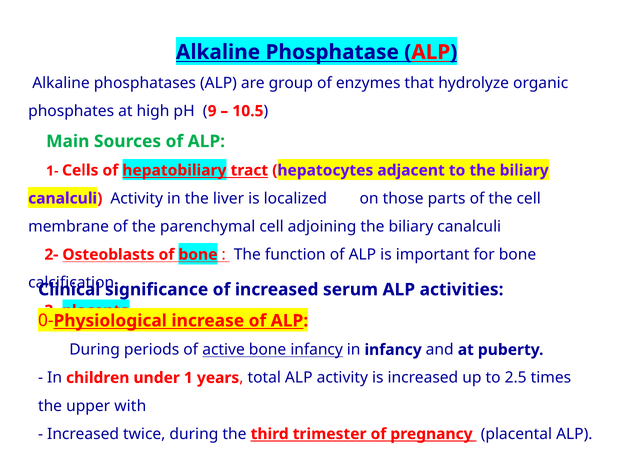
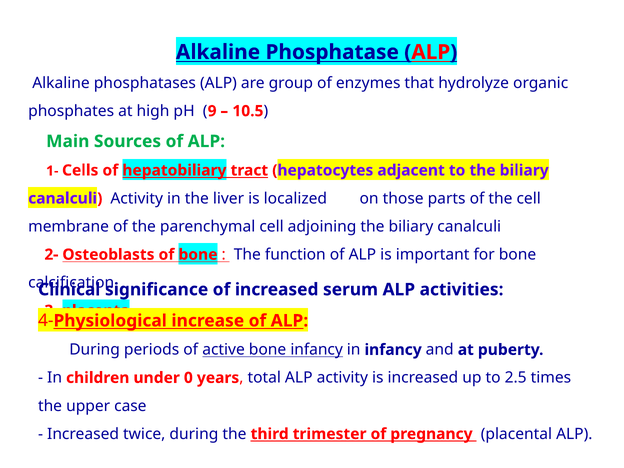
0-: 0- -> 4- (46, 321)
1: 1 -> 0 (188, 378)
with: with -> case (130, 406)
